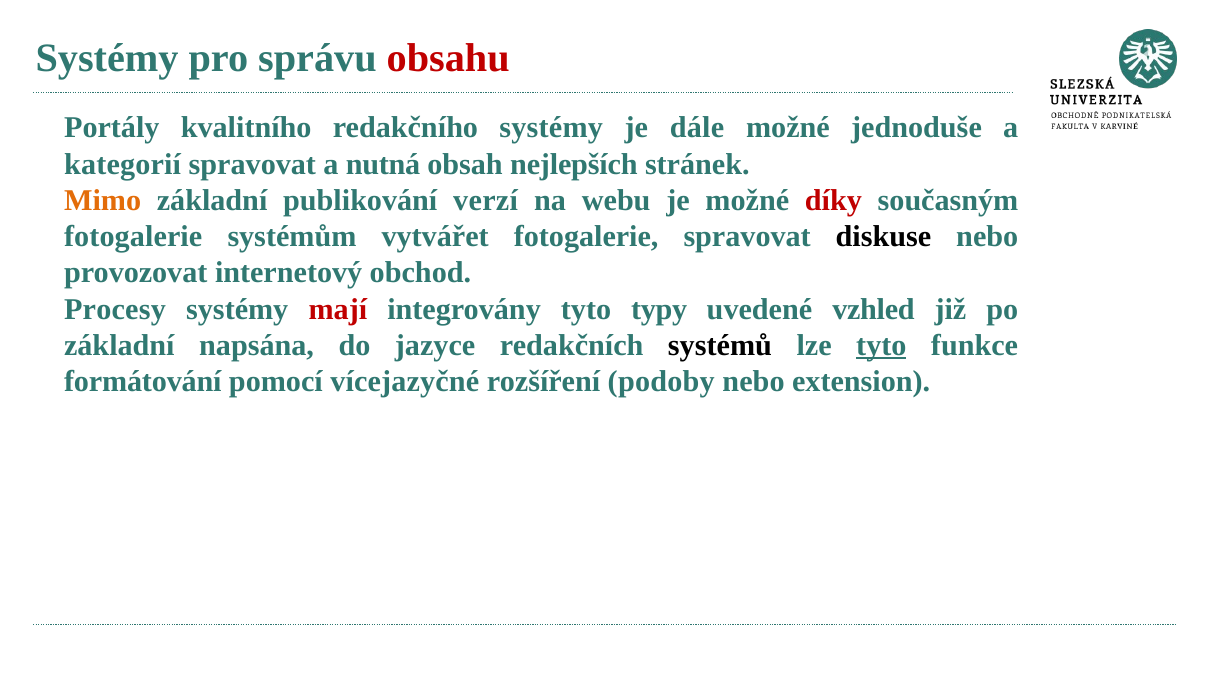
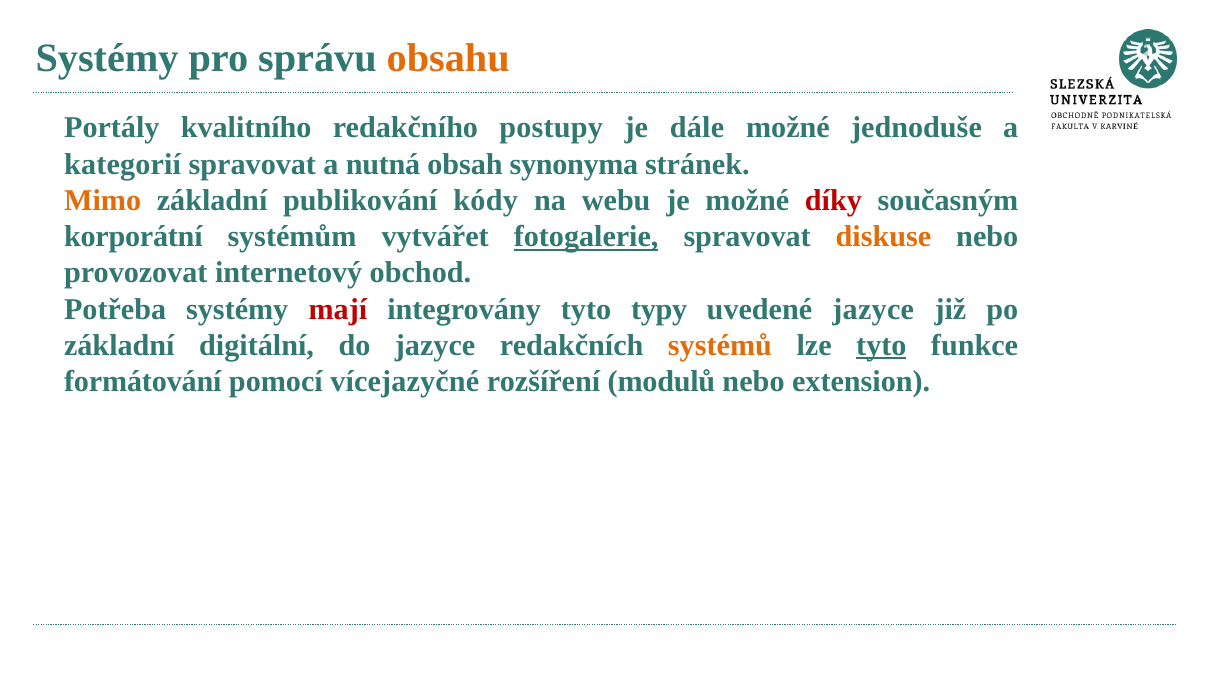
obsahu colour: red -> orange (448, 59)
redakčního systémy: systémy -> postupy (551, 128)
nejlepších: nejlepších -> synonyma (574, 164)
verzí: verzí -> kódy (486, 200)
fotogalerie: fotogalerie -> korporátní (133, 237)
fotogalerie underline: none -> present (586, 237)
diskuse colour: black -> orange (883, 237)
Procesy: Procesy -> Potřeba (115, 309)
uvedené vzhled: vzhled -> jazyce (873, 309)
napsána: napsána -> digitální (257, 345)
systémů colour: black -> orange (720, 345)
podoby: podoby -> modulů (662, 381)
